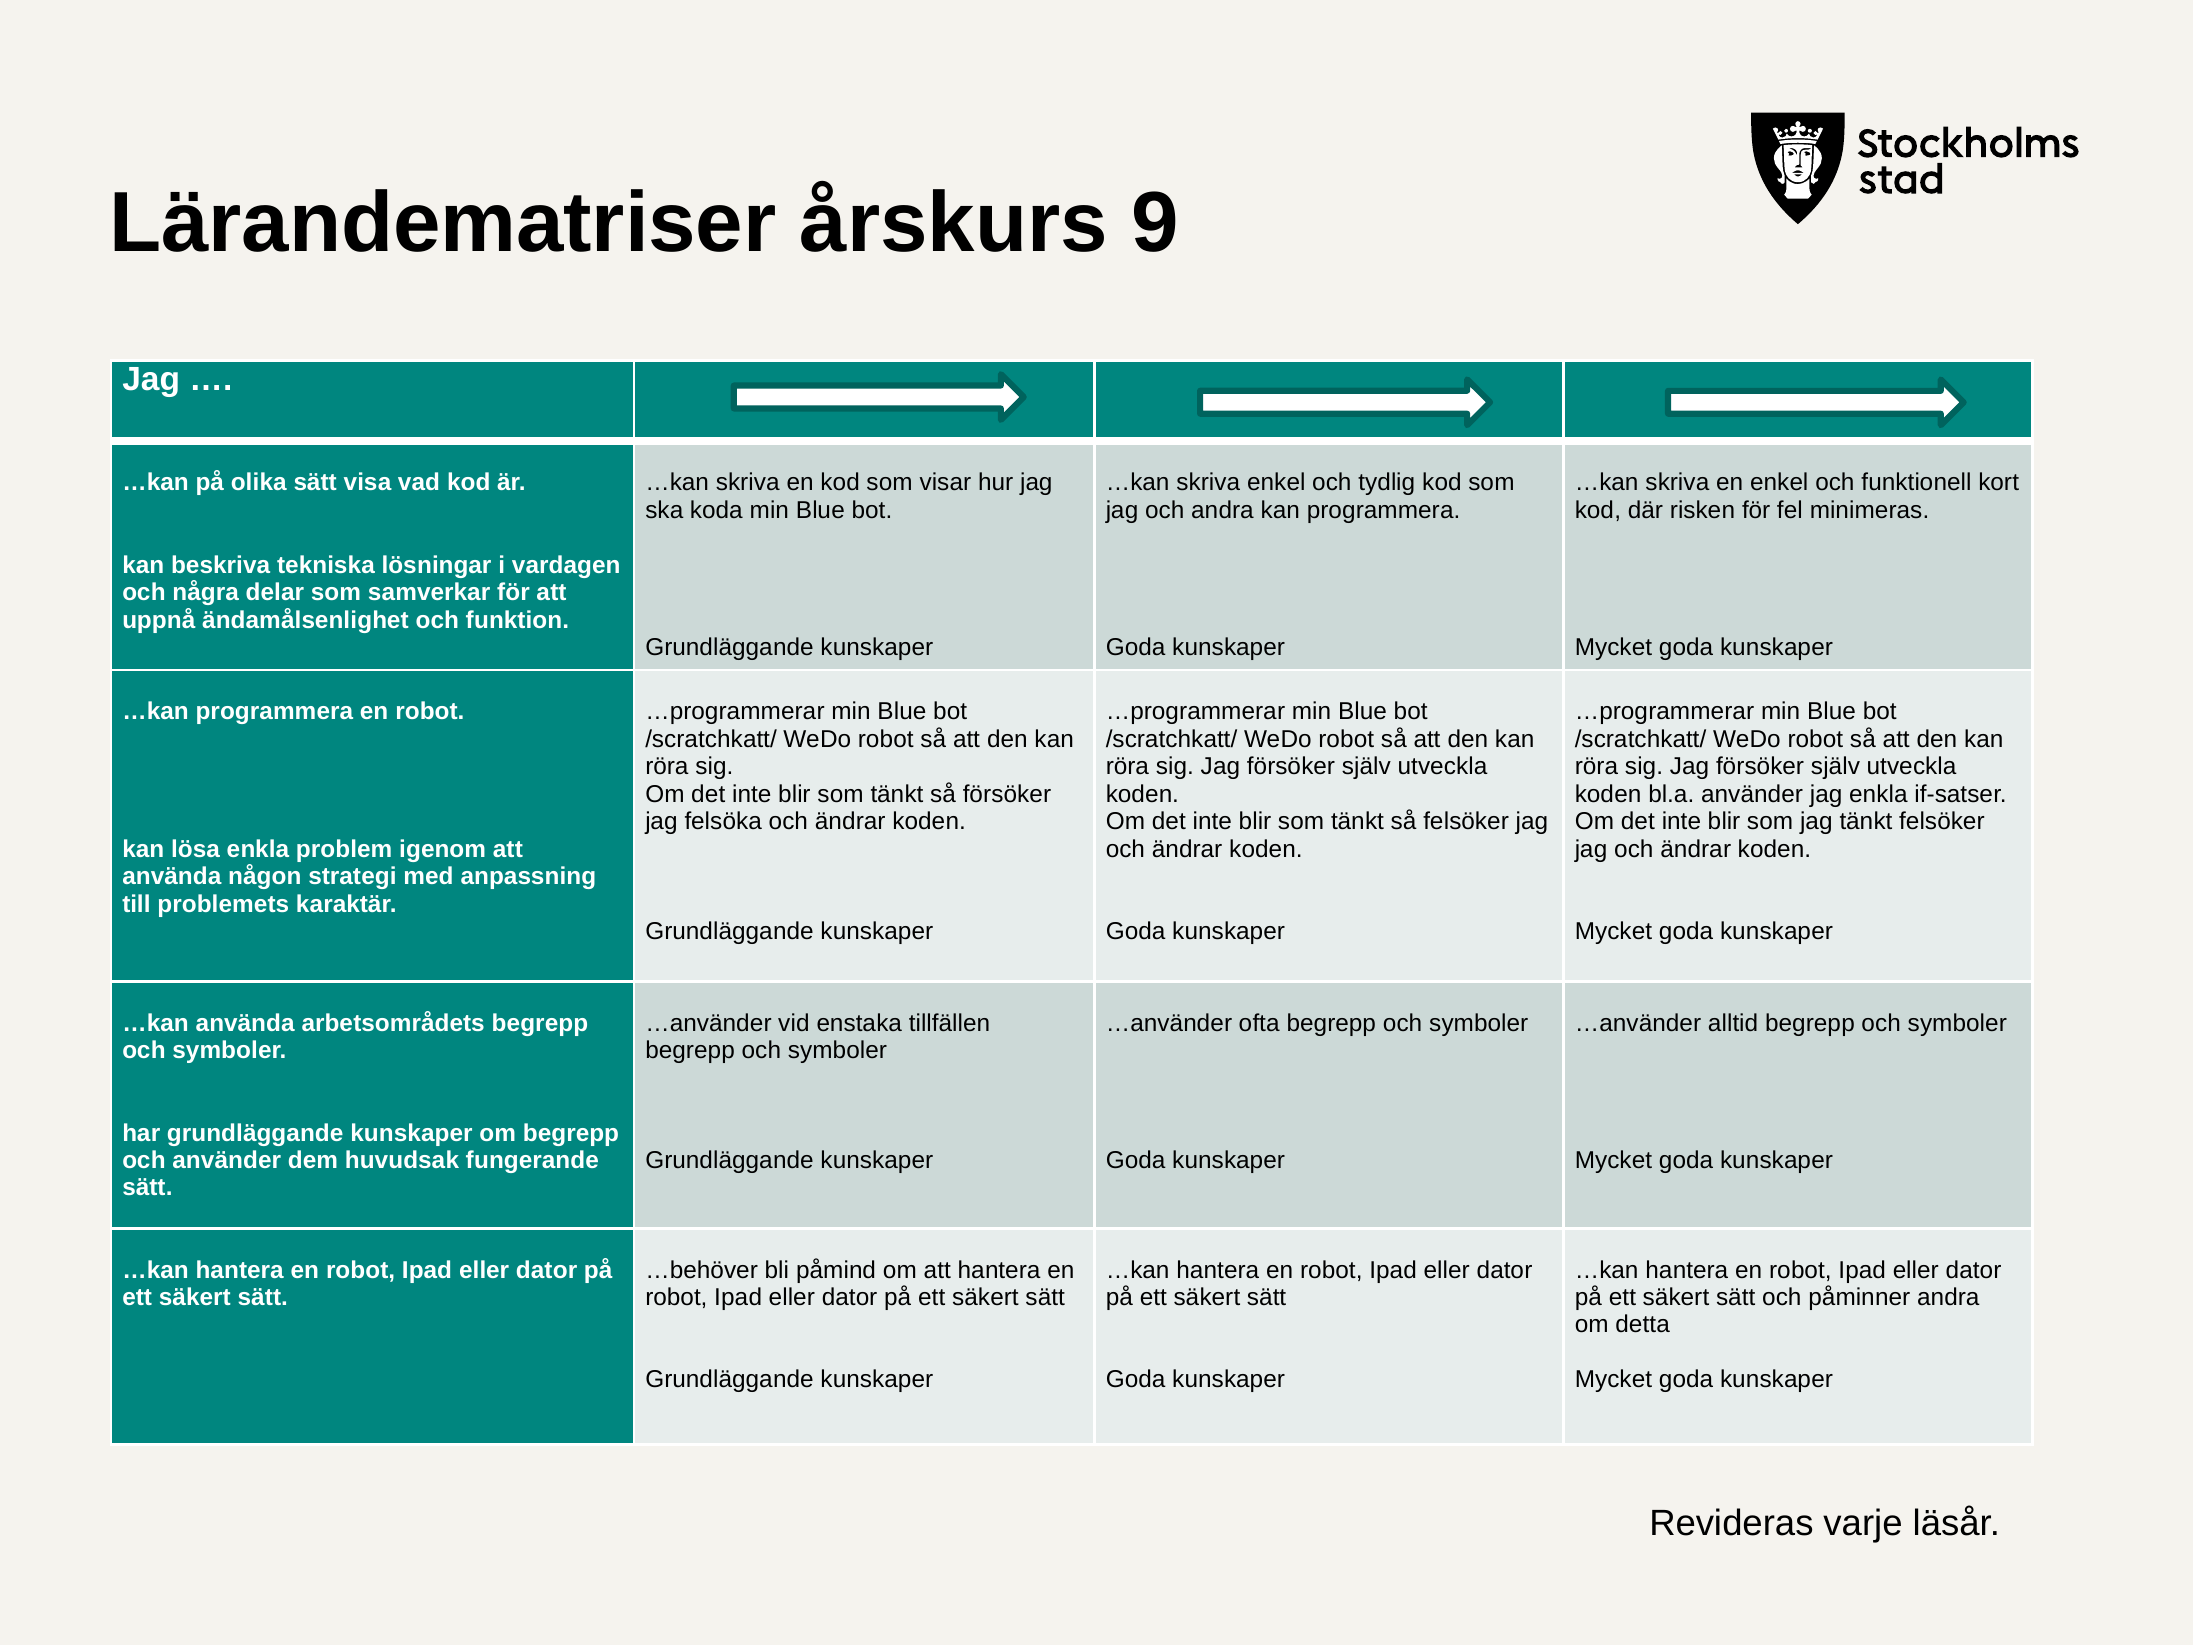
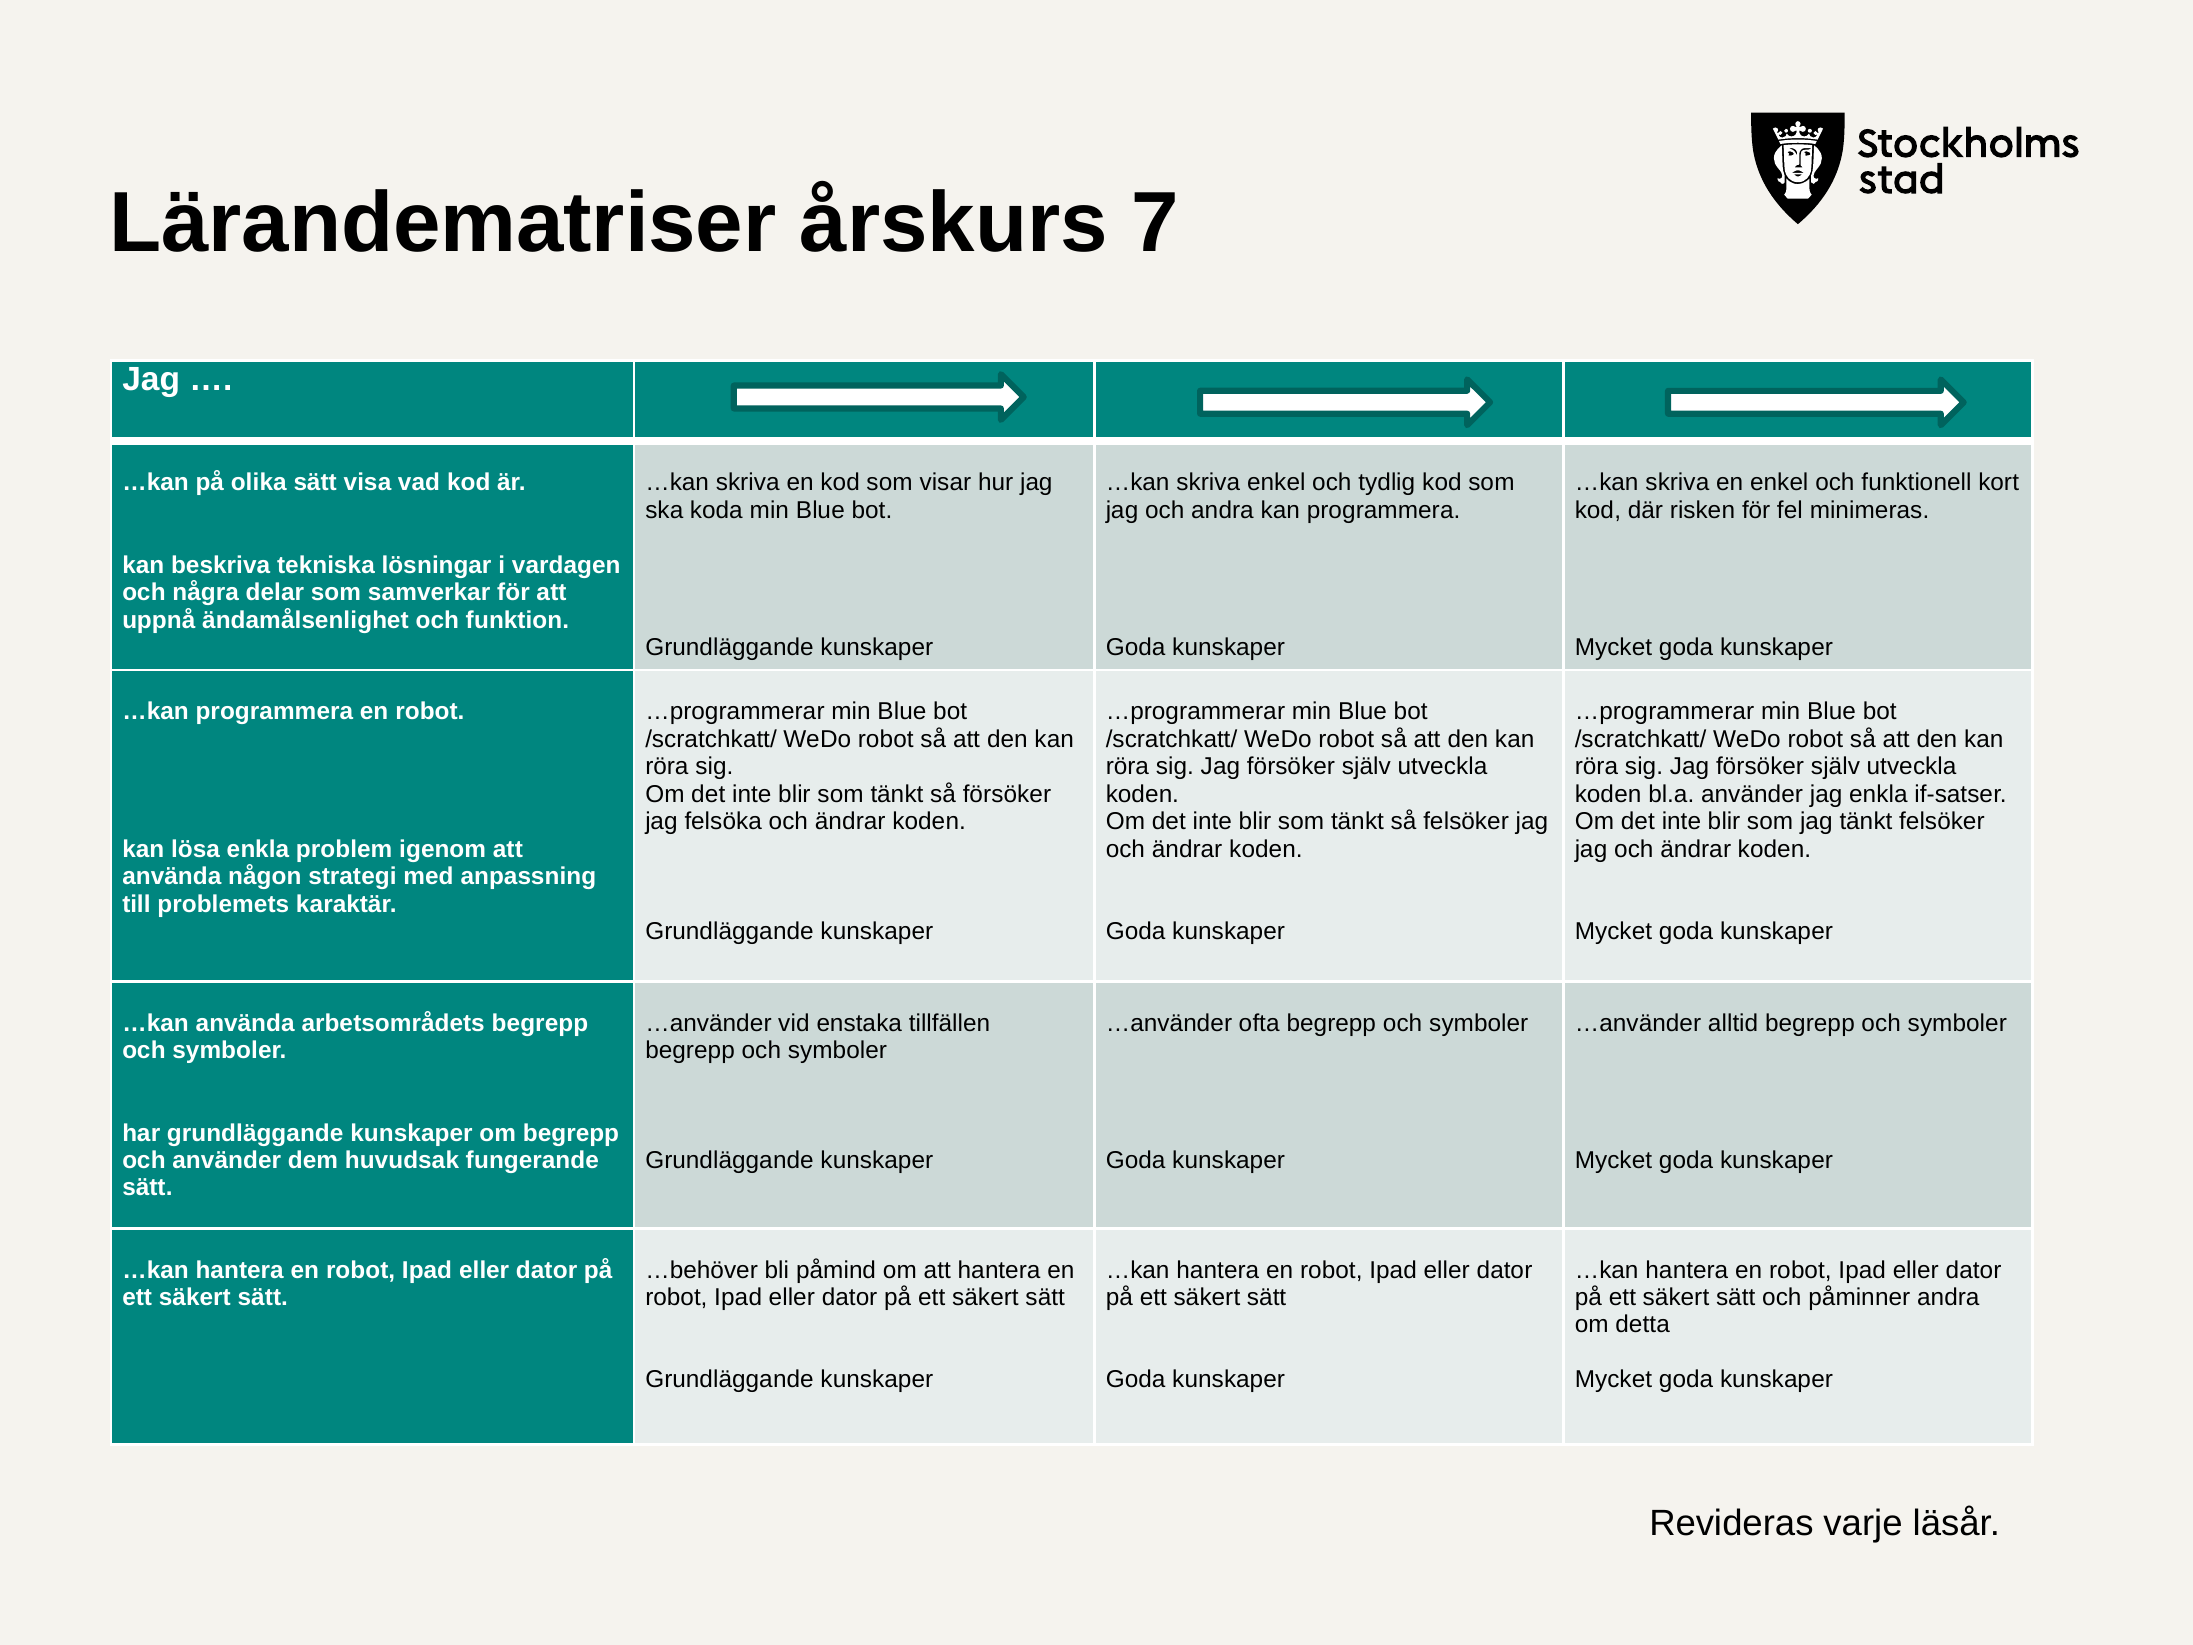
9: 9 -> 7 (1155, 223)
